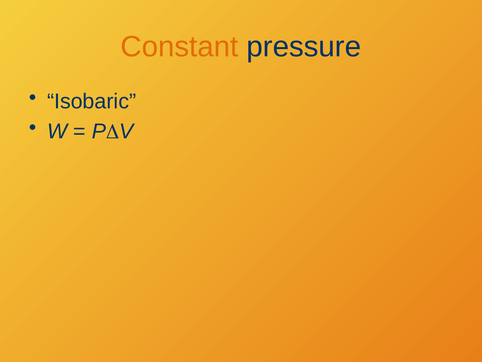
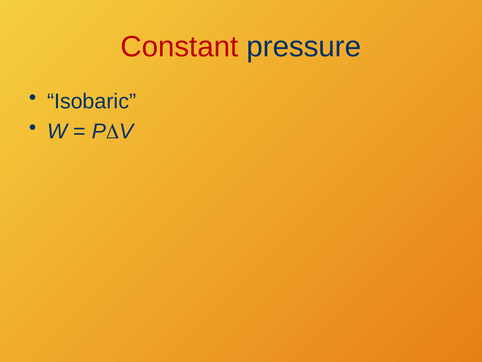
Constant colour: orange -> red (179, 47)
